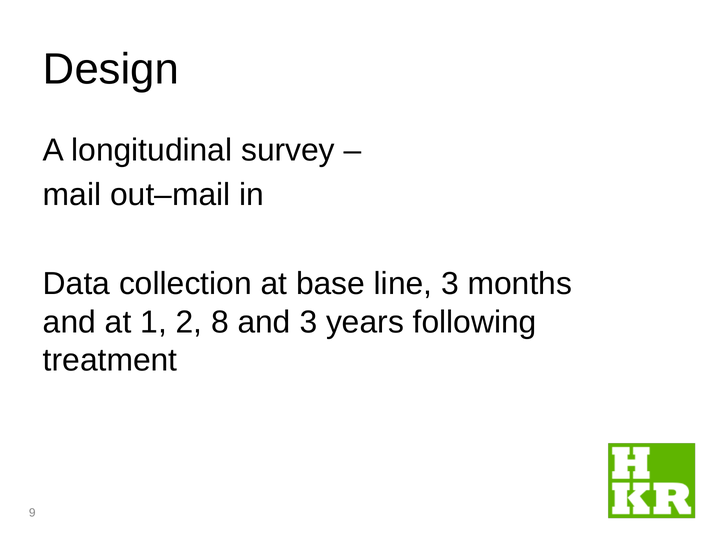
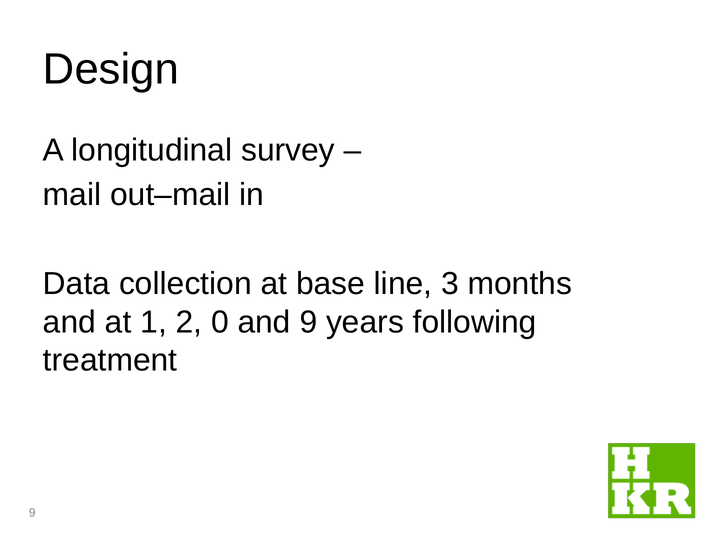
8: 8 -> 0 (220, 322)
and 3: 3 -> 9 (308, 322)
